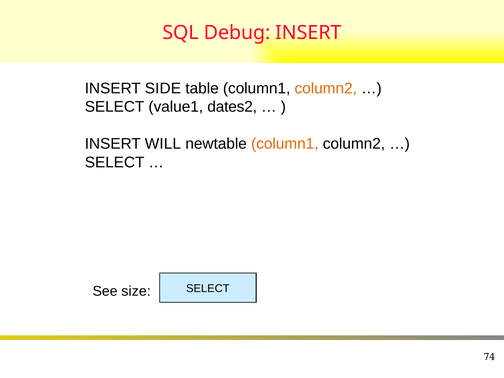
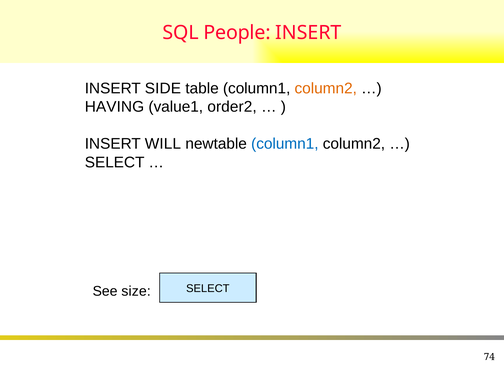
Debug: Debug -> People (237, 33)
SELECT: SELECT -> HAVING (114, 107)
dates2: dates2 -> order2 (232, 107)
column1 colour: orange -> blue (285, 144)
